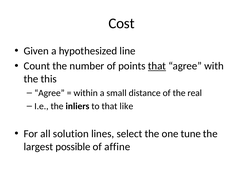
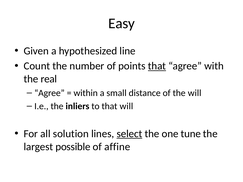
Cost: Cost -> Easy (122, 24)
this: this -> real (49, 79)
the real: real -> will (195, 93)
that like: like -> will (126, 106)
select underline: none -> present (129, 134)
